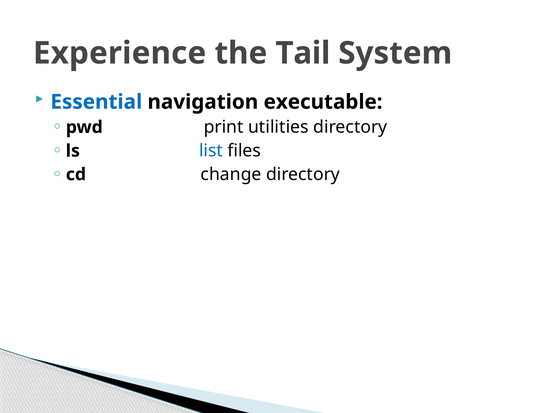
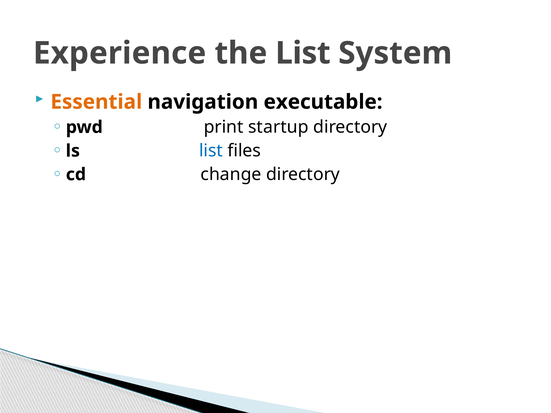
the Tail: Tail -> List (303, 53)
Essential colour: blue -> orange (96, 102)
utilities: utilities -> startup (278, 127)
